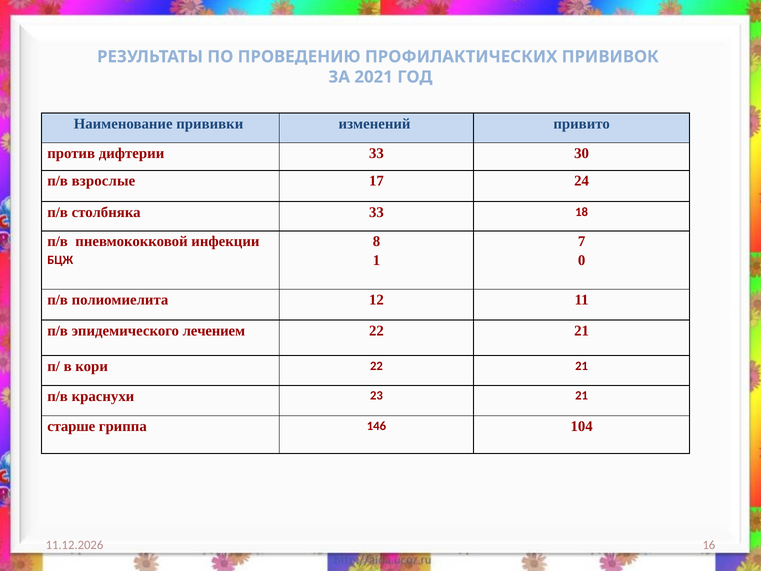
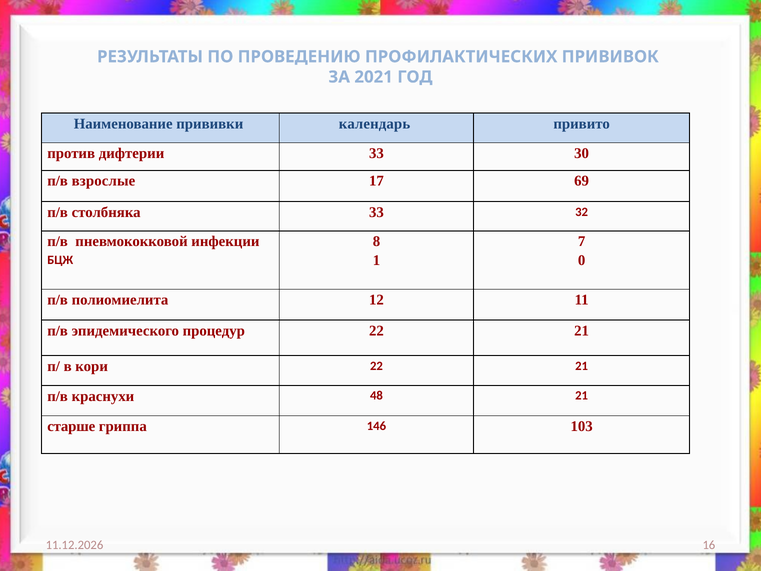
изменений: изменений -> календарь (374, 124)
24: 24 -> 69 (582, 181)
18: 18 -> 32 (582, 212)
лечением: лечением -> процедур (214, 331)
23: 23 -> 48 (376, 395)
104: 104 -> 103 (582, 426)
